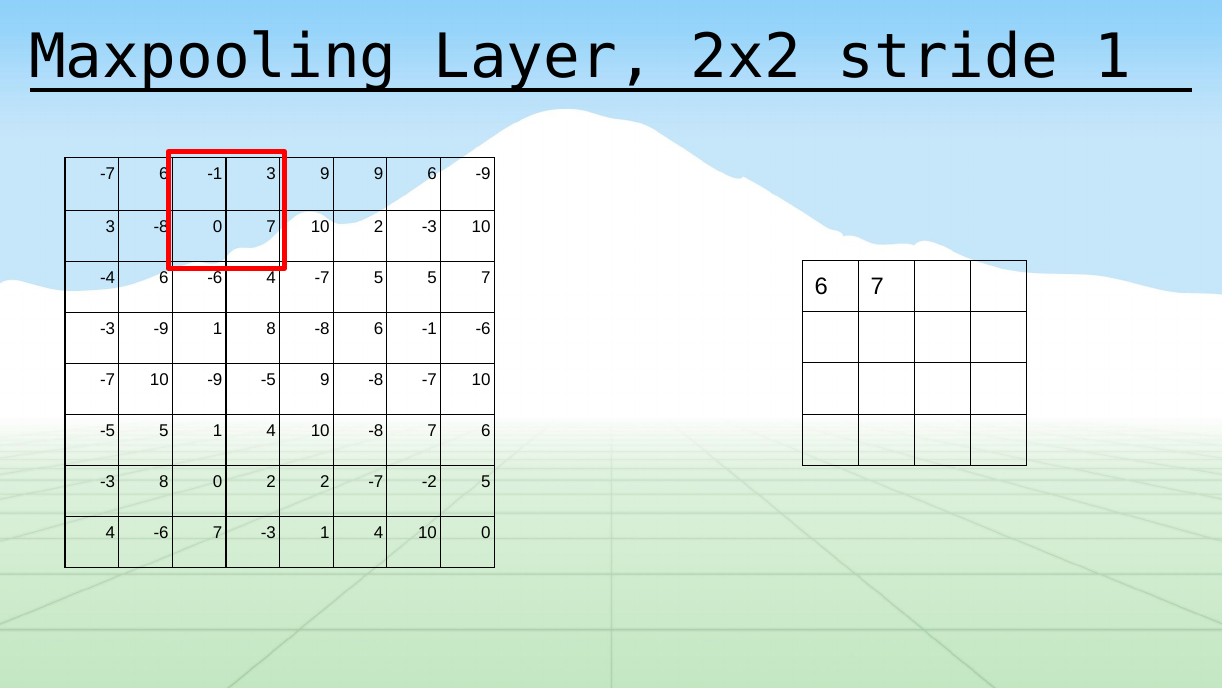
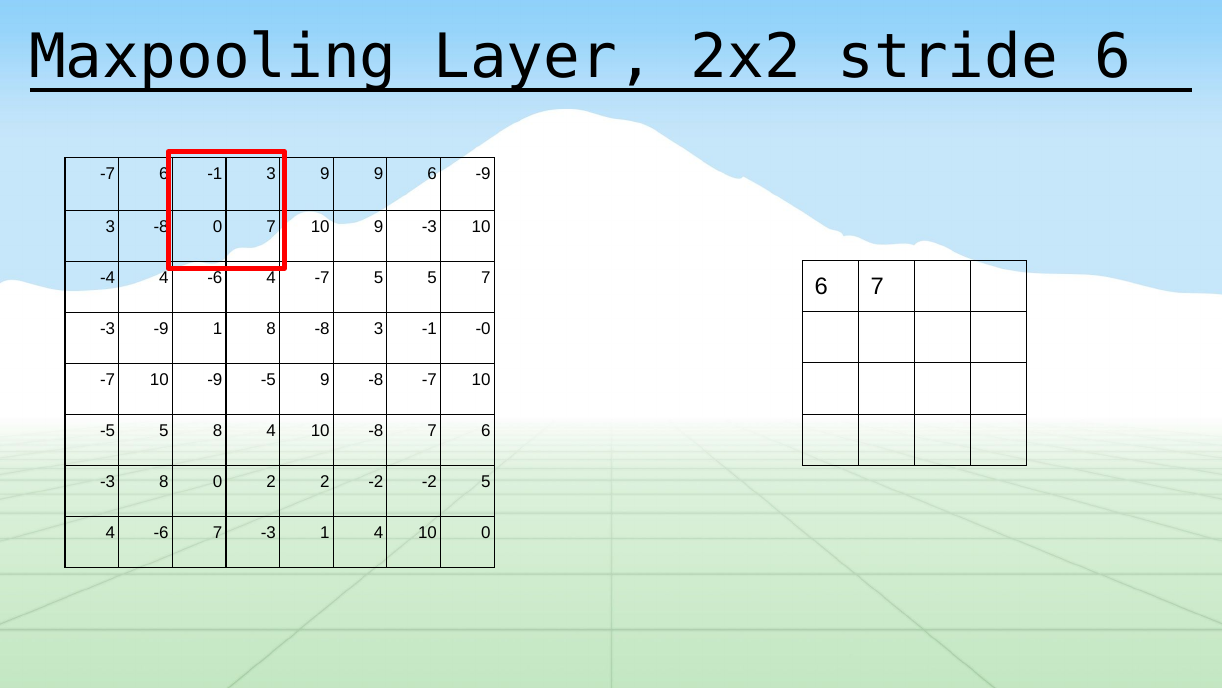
stride 1: 1 -> 6 (1113, 58)
10 2: 2 -> 9 (378, 227)
-4 6: 6 -> 4 (164, 278)
-8 6: 6 -> 3 (378, 329)
-1 -6: -6 -> -0 (483, 329)
5 1: 1 -> 8 (218, 430)
2 -7: -7 -> -2 (376, 481)
